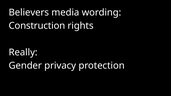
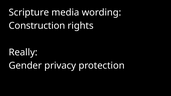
Believers: Believers -> Scripture (29, 12)
